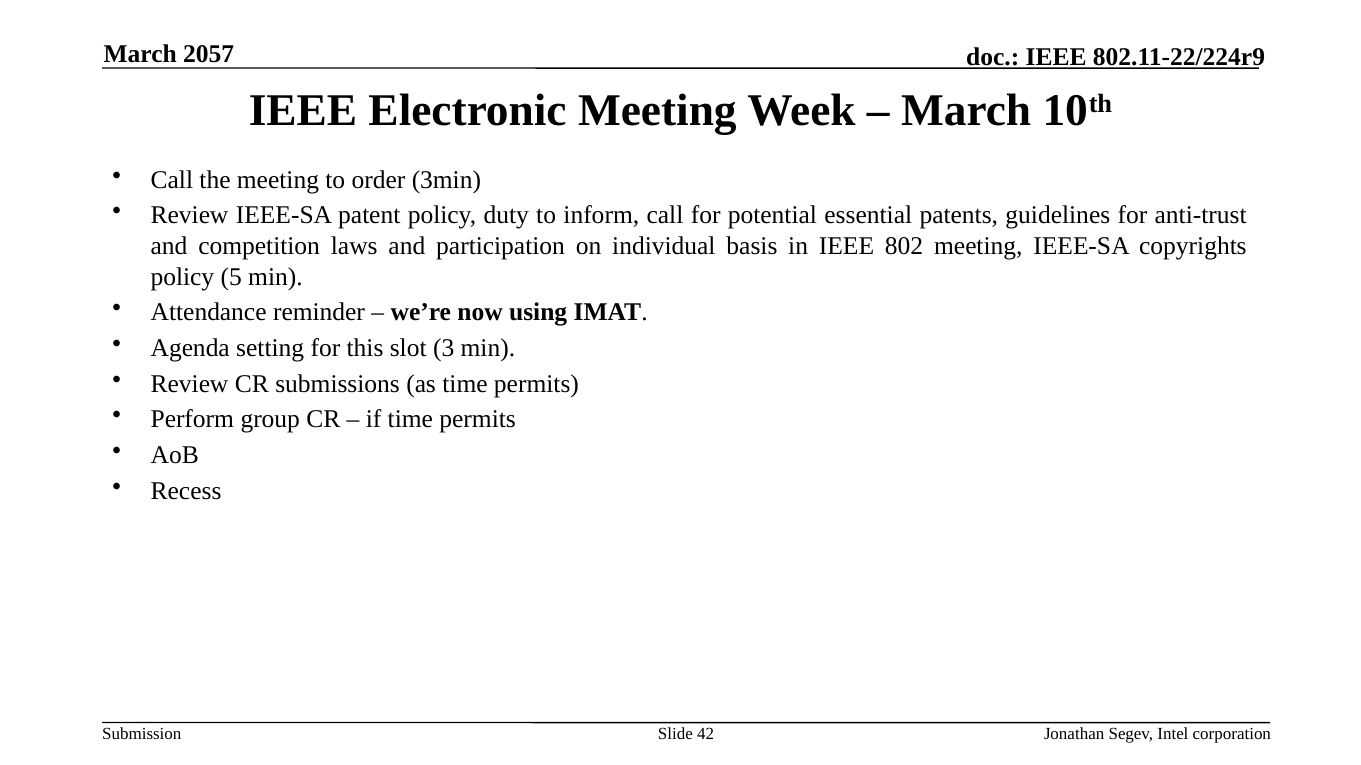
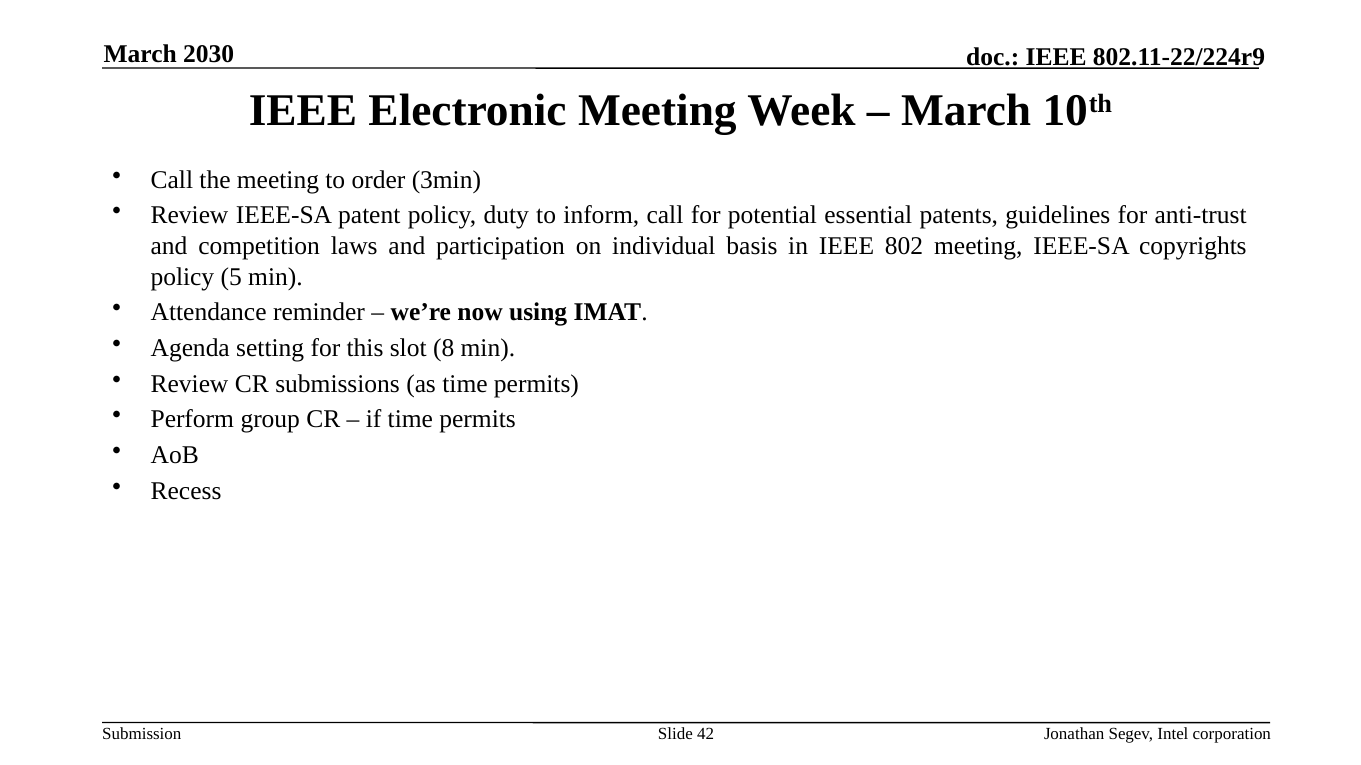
2057: 2057 -> 2030 (209, 54)
3: 3 -> 8 (444, 348)
